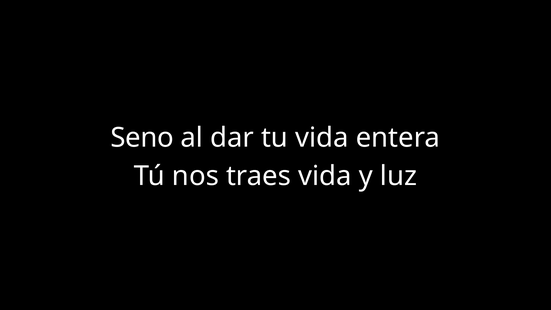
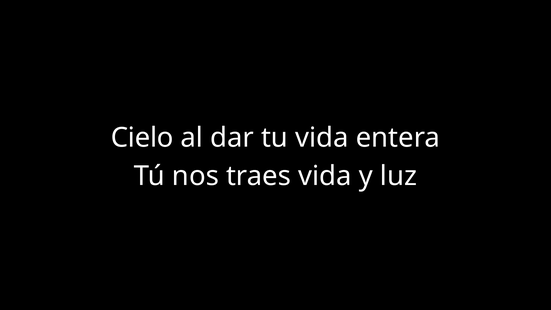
Seno: Seno -> Cielo (142, 138)
